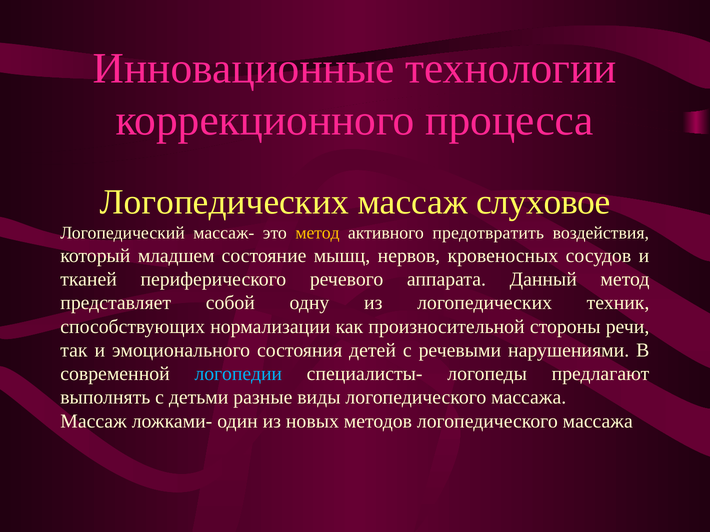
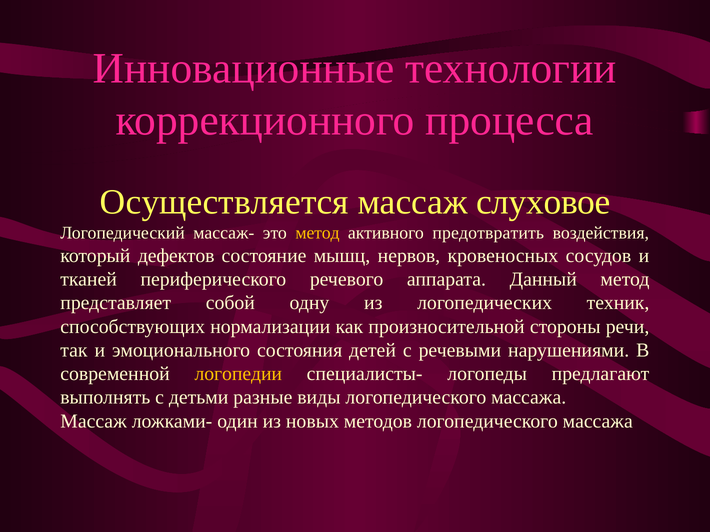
Логопедических: Логопедических -> Осуществляется (224, 202)
младшем: младшем -> дефектов (176, 256)
логопедии colour: light blue -> yellow (238, 374)
